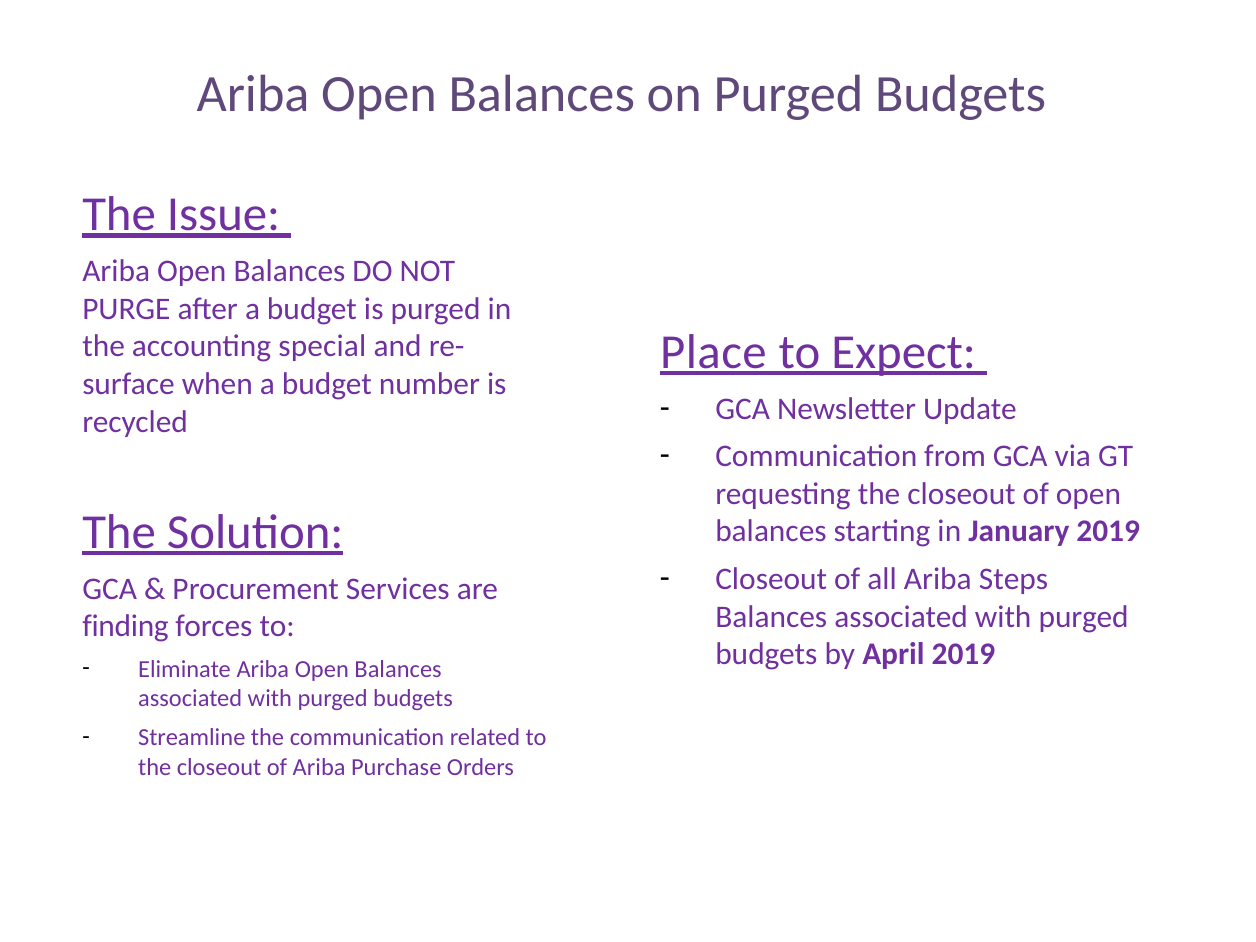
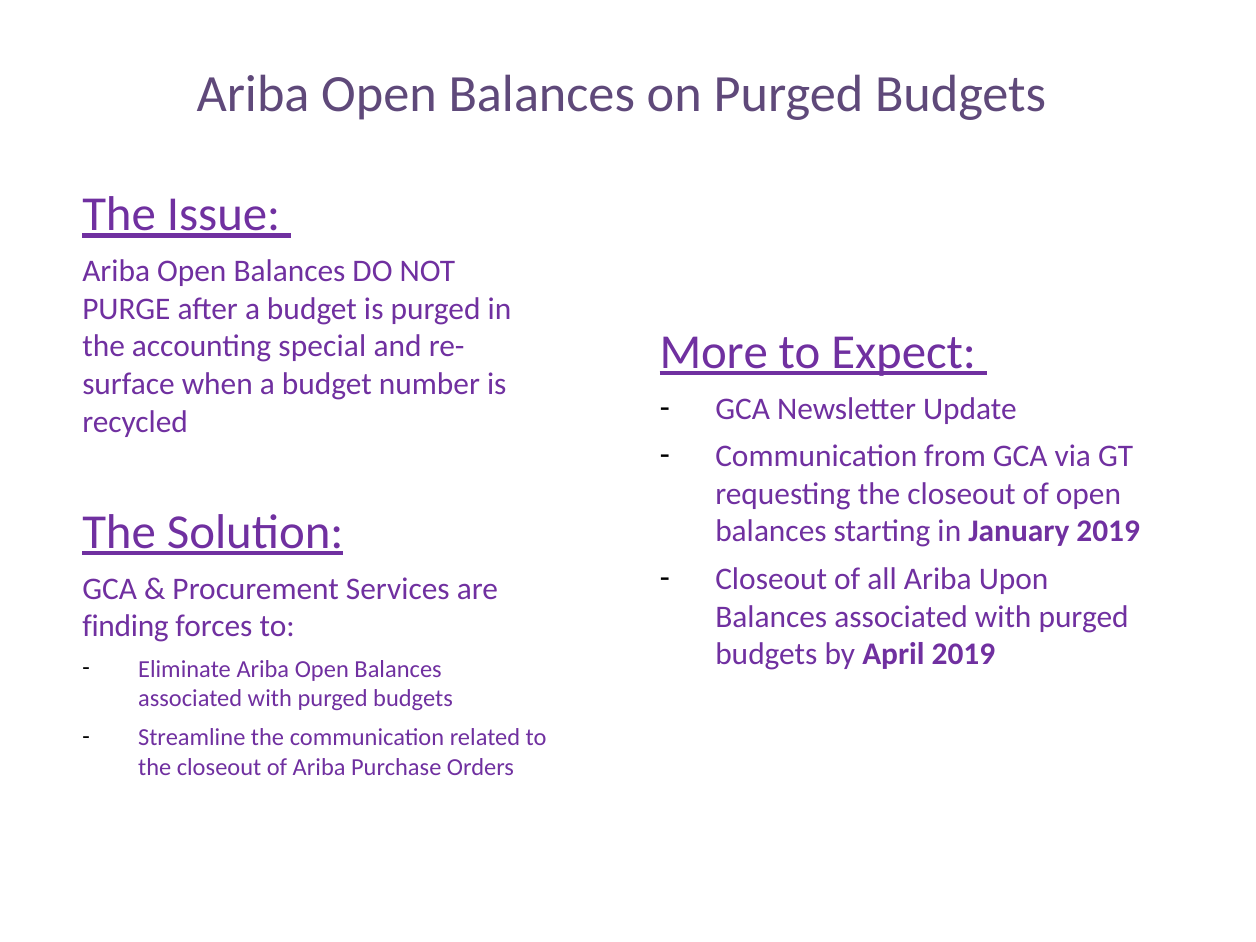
Place: Place -> More (714, 352)
Steps: Steps -> Upon (1014, 579)
